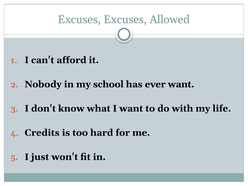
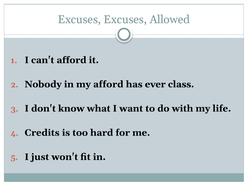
my school: school -> afford (108, 84)
ever want: want -> class (181, 84)
